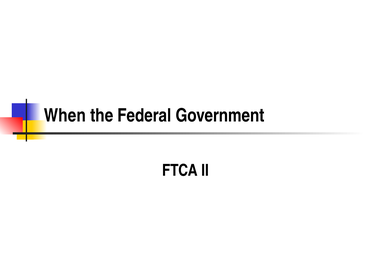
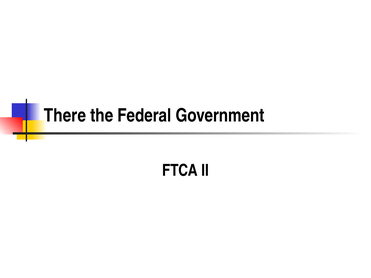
When: When -> There (65, 116)
